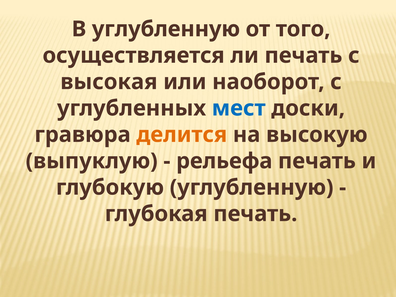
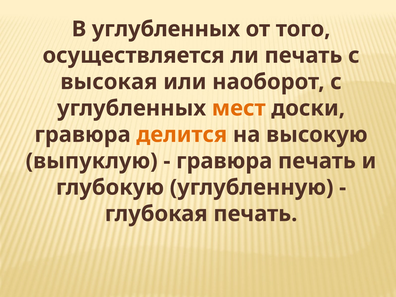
В углубленную: углубленную -> углубленных (166, 29)
мест colour: blue -> orange (239, 108)
рельефа: рельефа -> гравюра (224, 161)
